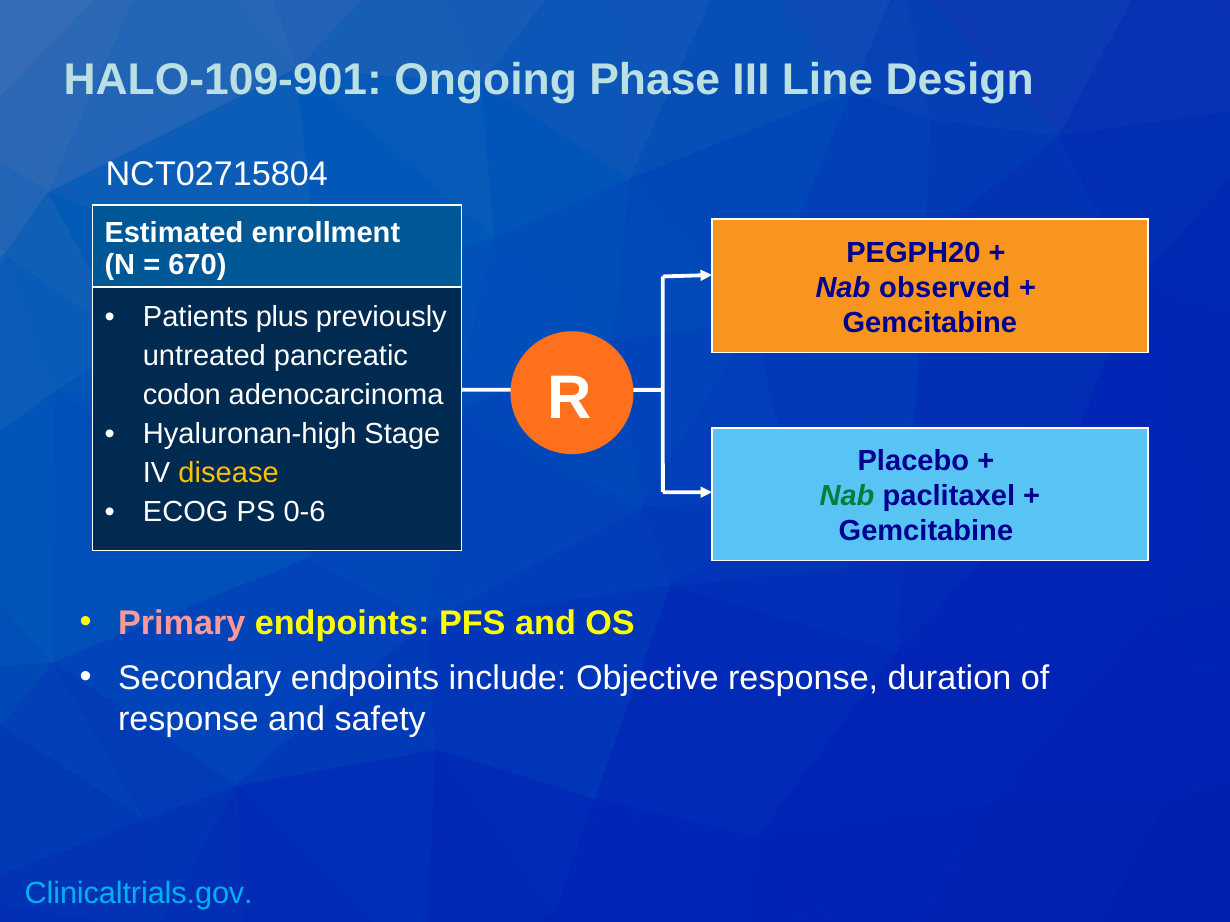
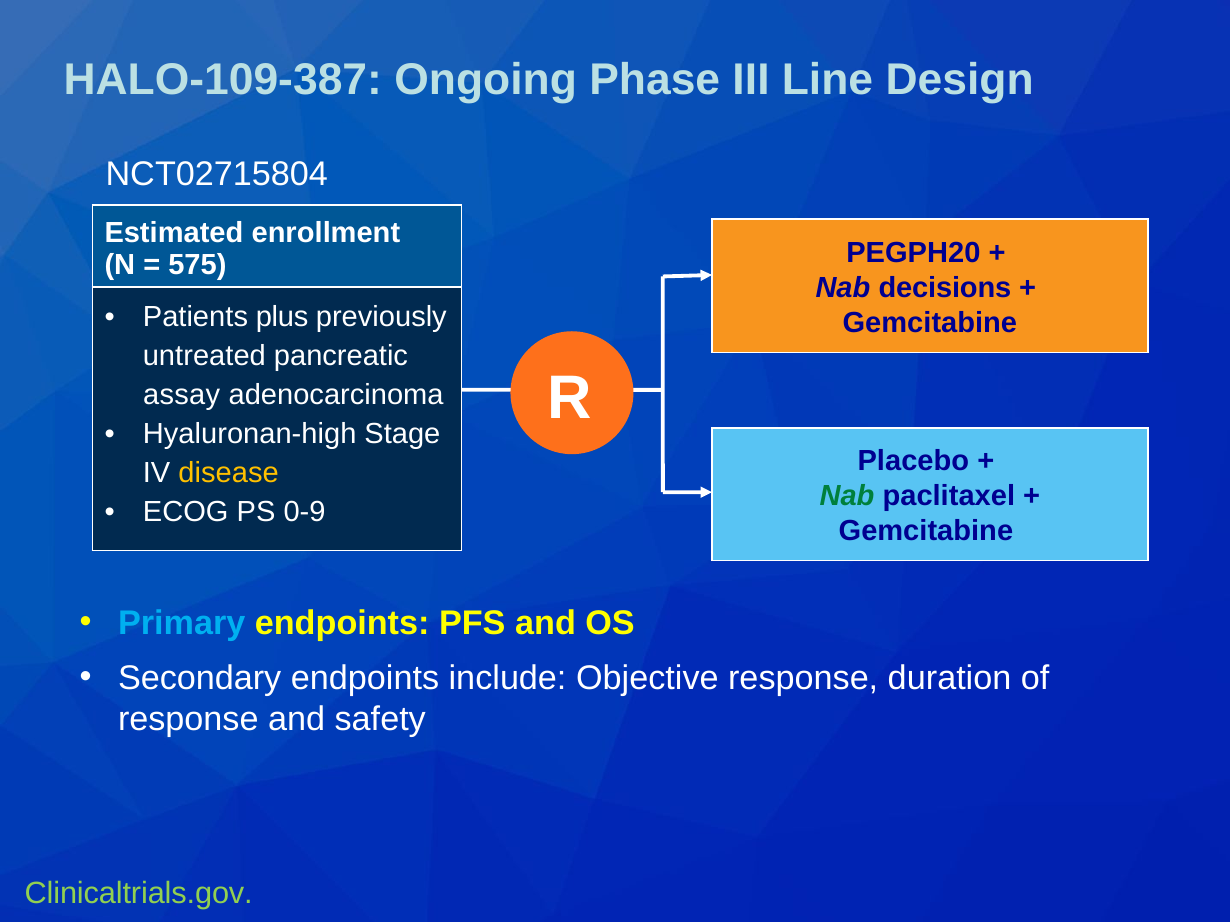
HALO-109-901: HALO-109-901 -> HALO-109-387 (223, 80)
670: 670 -> 575 (197, 265)
observed: observed -> decisions (945, 288)
codon: codon -> assay (182, 395)
0-6: 0-6 -> 0-9 (305, 512)
Primary colour: pink -> light blue (182, 623)
Clinicaltrials.gov colour: light blue -> light green (139, 894)
